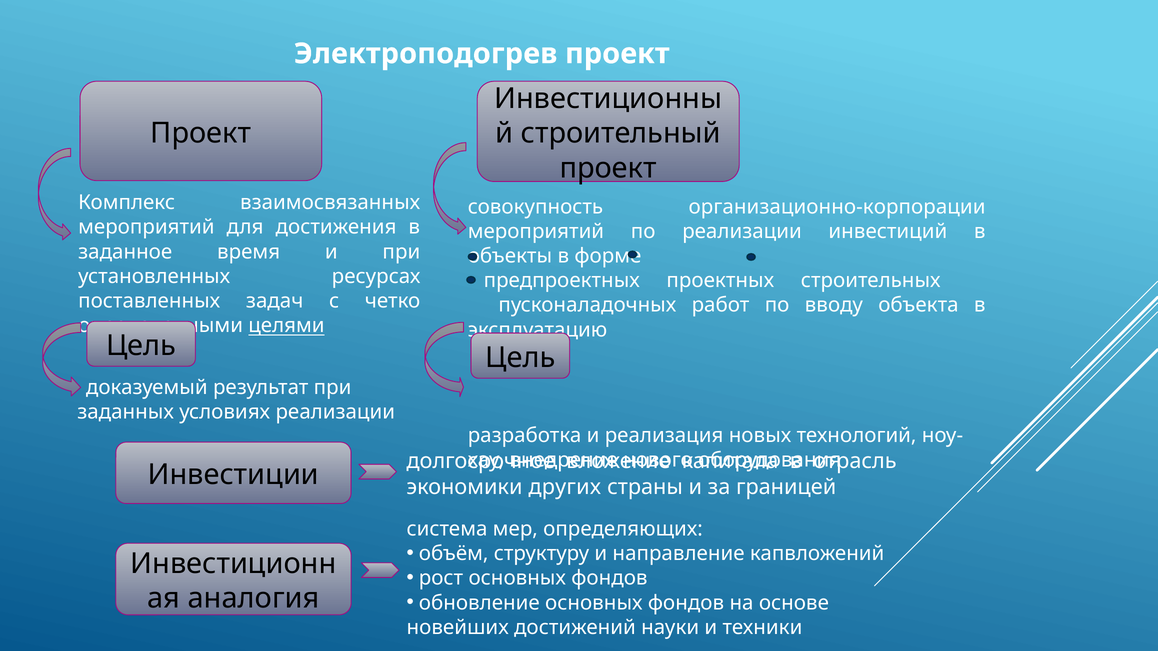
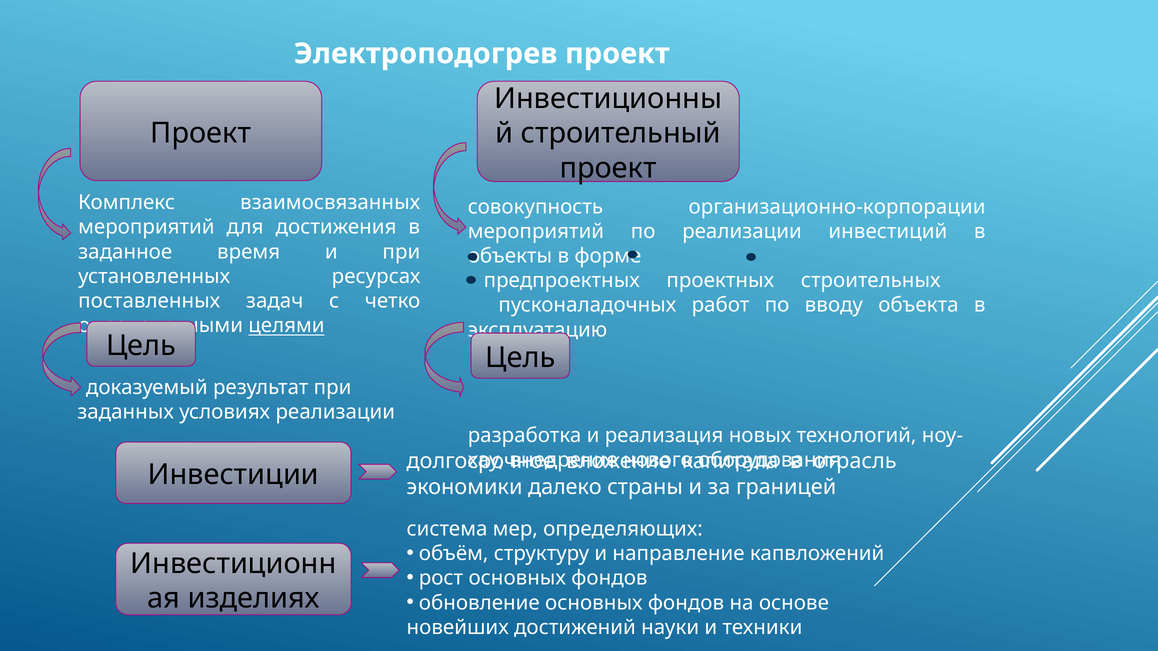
других: других -> далеко (565, 487)
аналогия: аналогия -> изделиях (254, 599)
